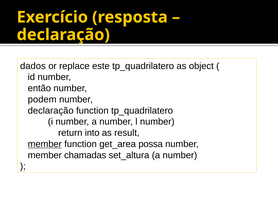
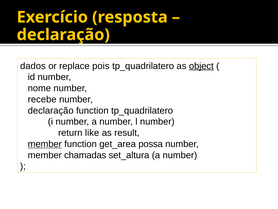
este: este -> pois (101, 66)
object underline: none -> present (201, 66)
então: então -> nome (39, 88)
podem: podem -> recebe (42, 99)
into: into -> like (92, 133)
